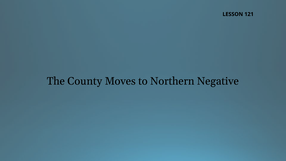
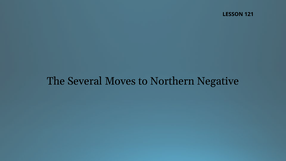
County: County -> Several (85, 81)
